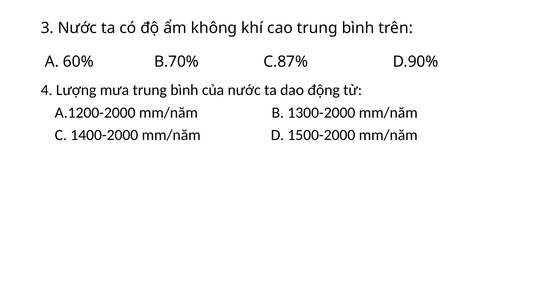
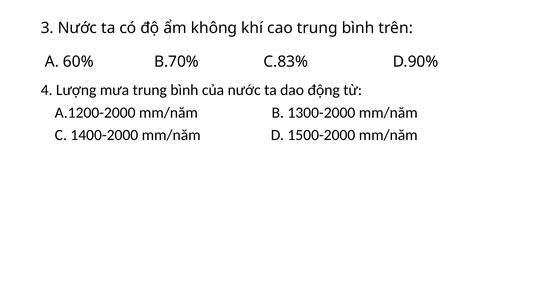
C.87%: C.87% -> C.83% (286, 62)
